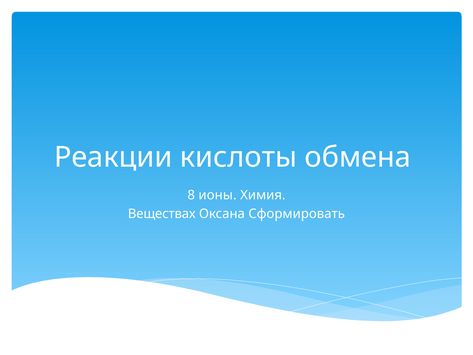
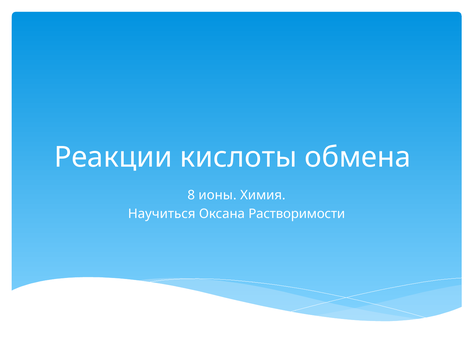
Веществах: Веществах -> Научиться (162, 214)
Сформировать: Сформировать -> Растворимости (297, 214)
